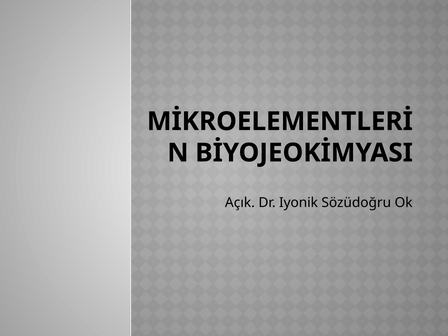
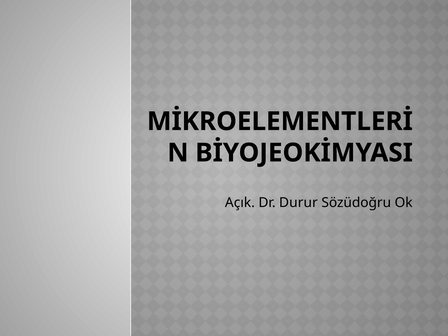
Iyonik: Iyonik -> Durur (298, 203)
